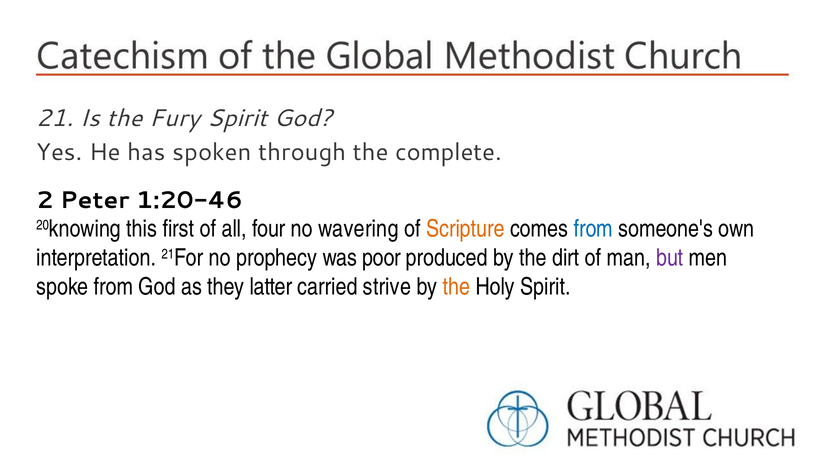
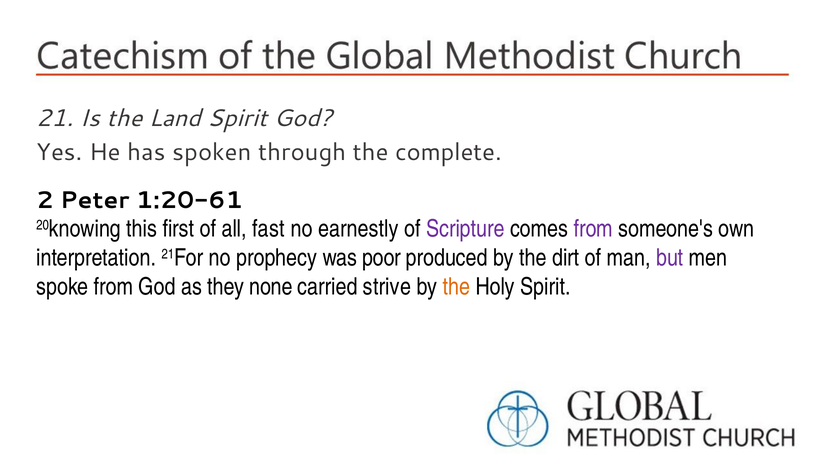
Fury: Fury -> Land (175, 118)
1:20-46: 1:20-46 -> 1:20-61 (189, 200)
four: four -> fast (269, 229)
wavering: wavering -> earnestly (358, 229)
Scripture colour: orange -> purple (465, 229)
from colour: blue -> purple (593, 229)
latter: latter -> none (271, 287)
